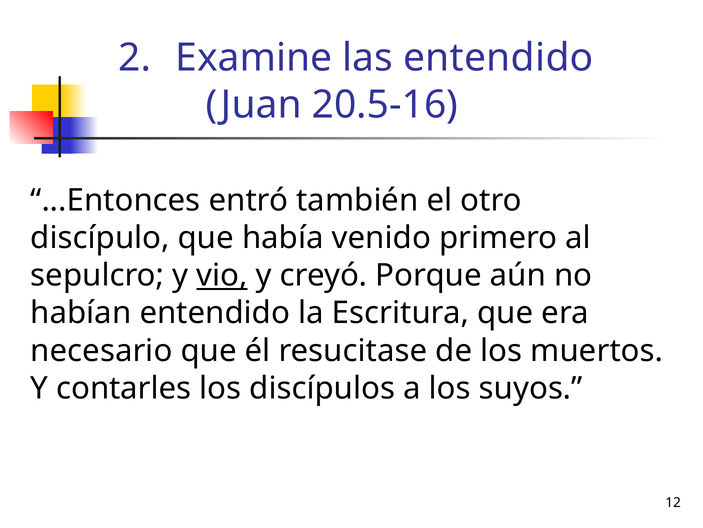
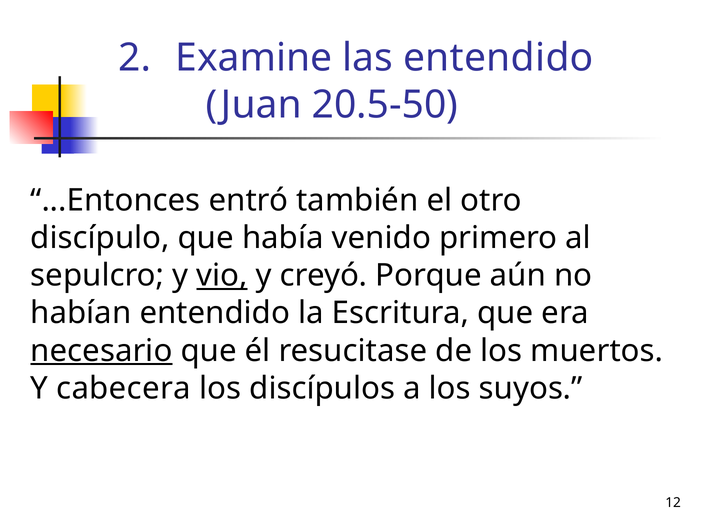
20.5-16: 20.5-16 -> 20.5-50 (385, 105)
necesario underline: none -> present (101, 350)
contarles: contarles -> cabecera (124, 388)
